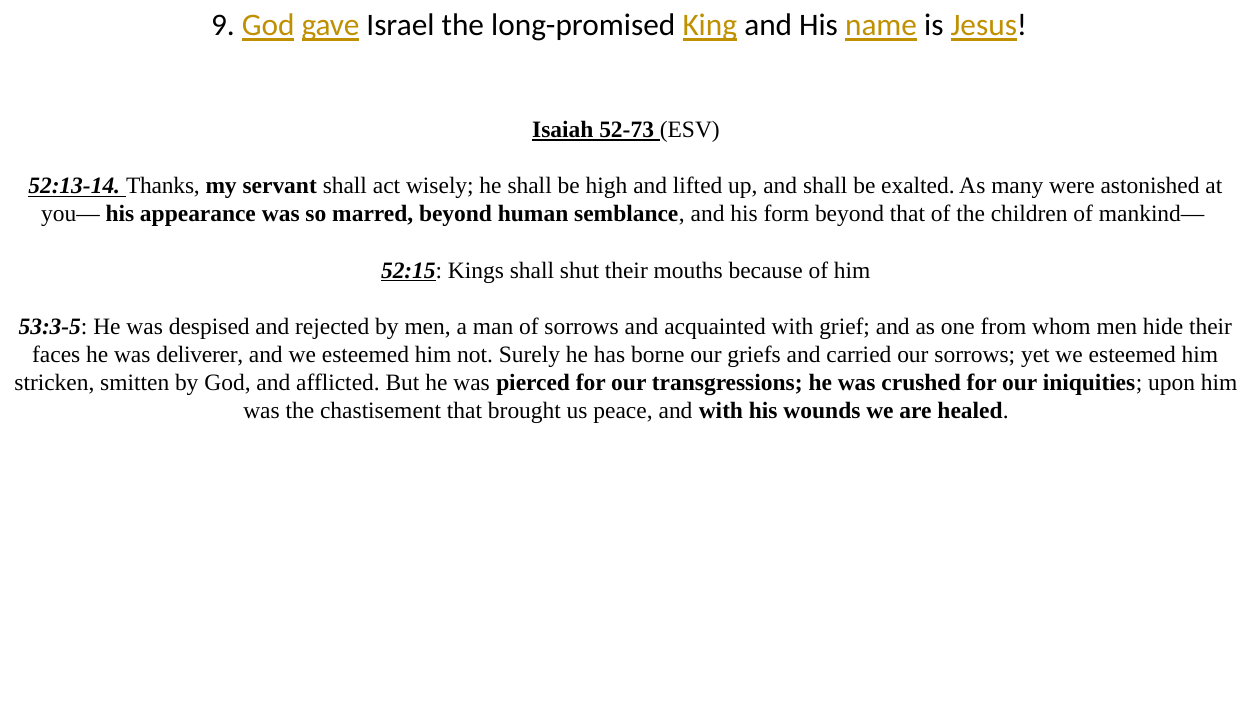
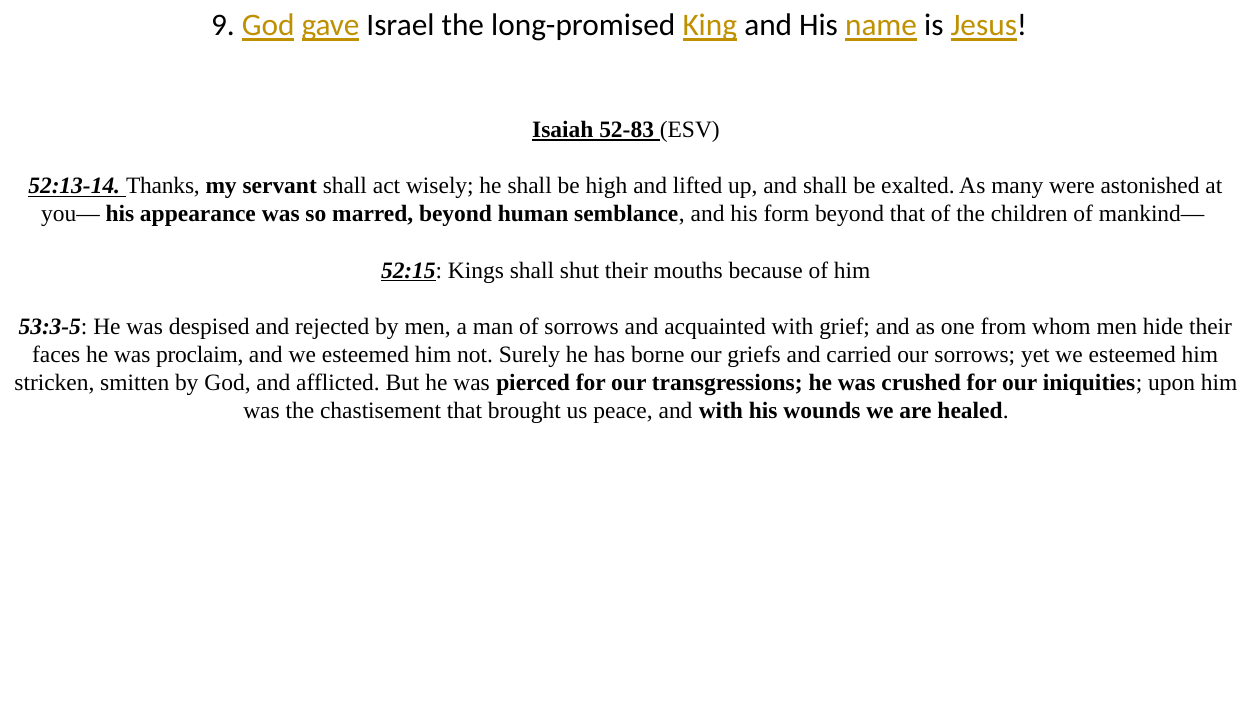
52-73: 52-73 -> 52-83 (627, 130)
deliverer: deliverer -> proclaim (200, 355)
